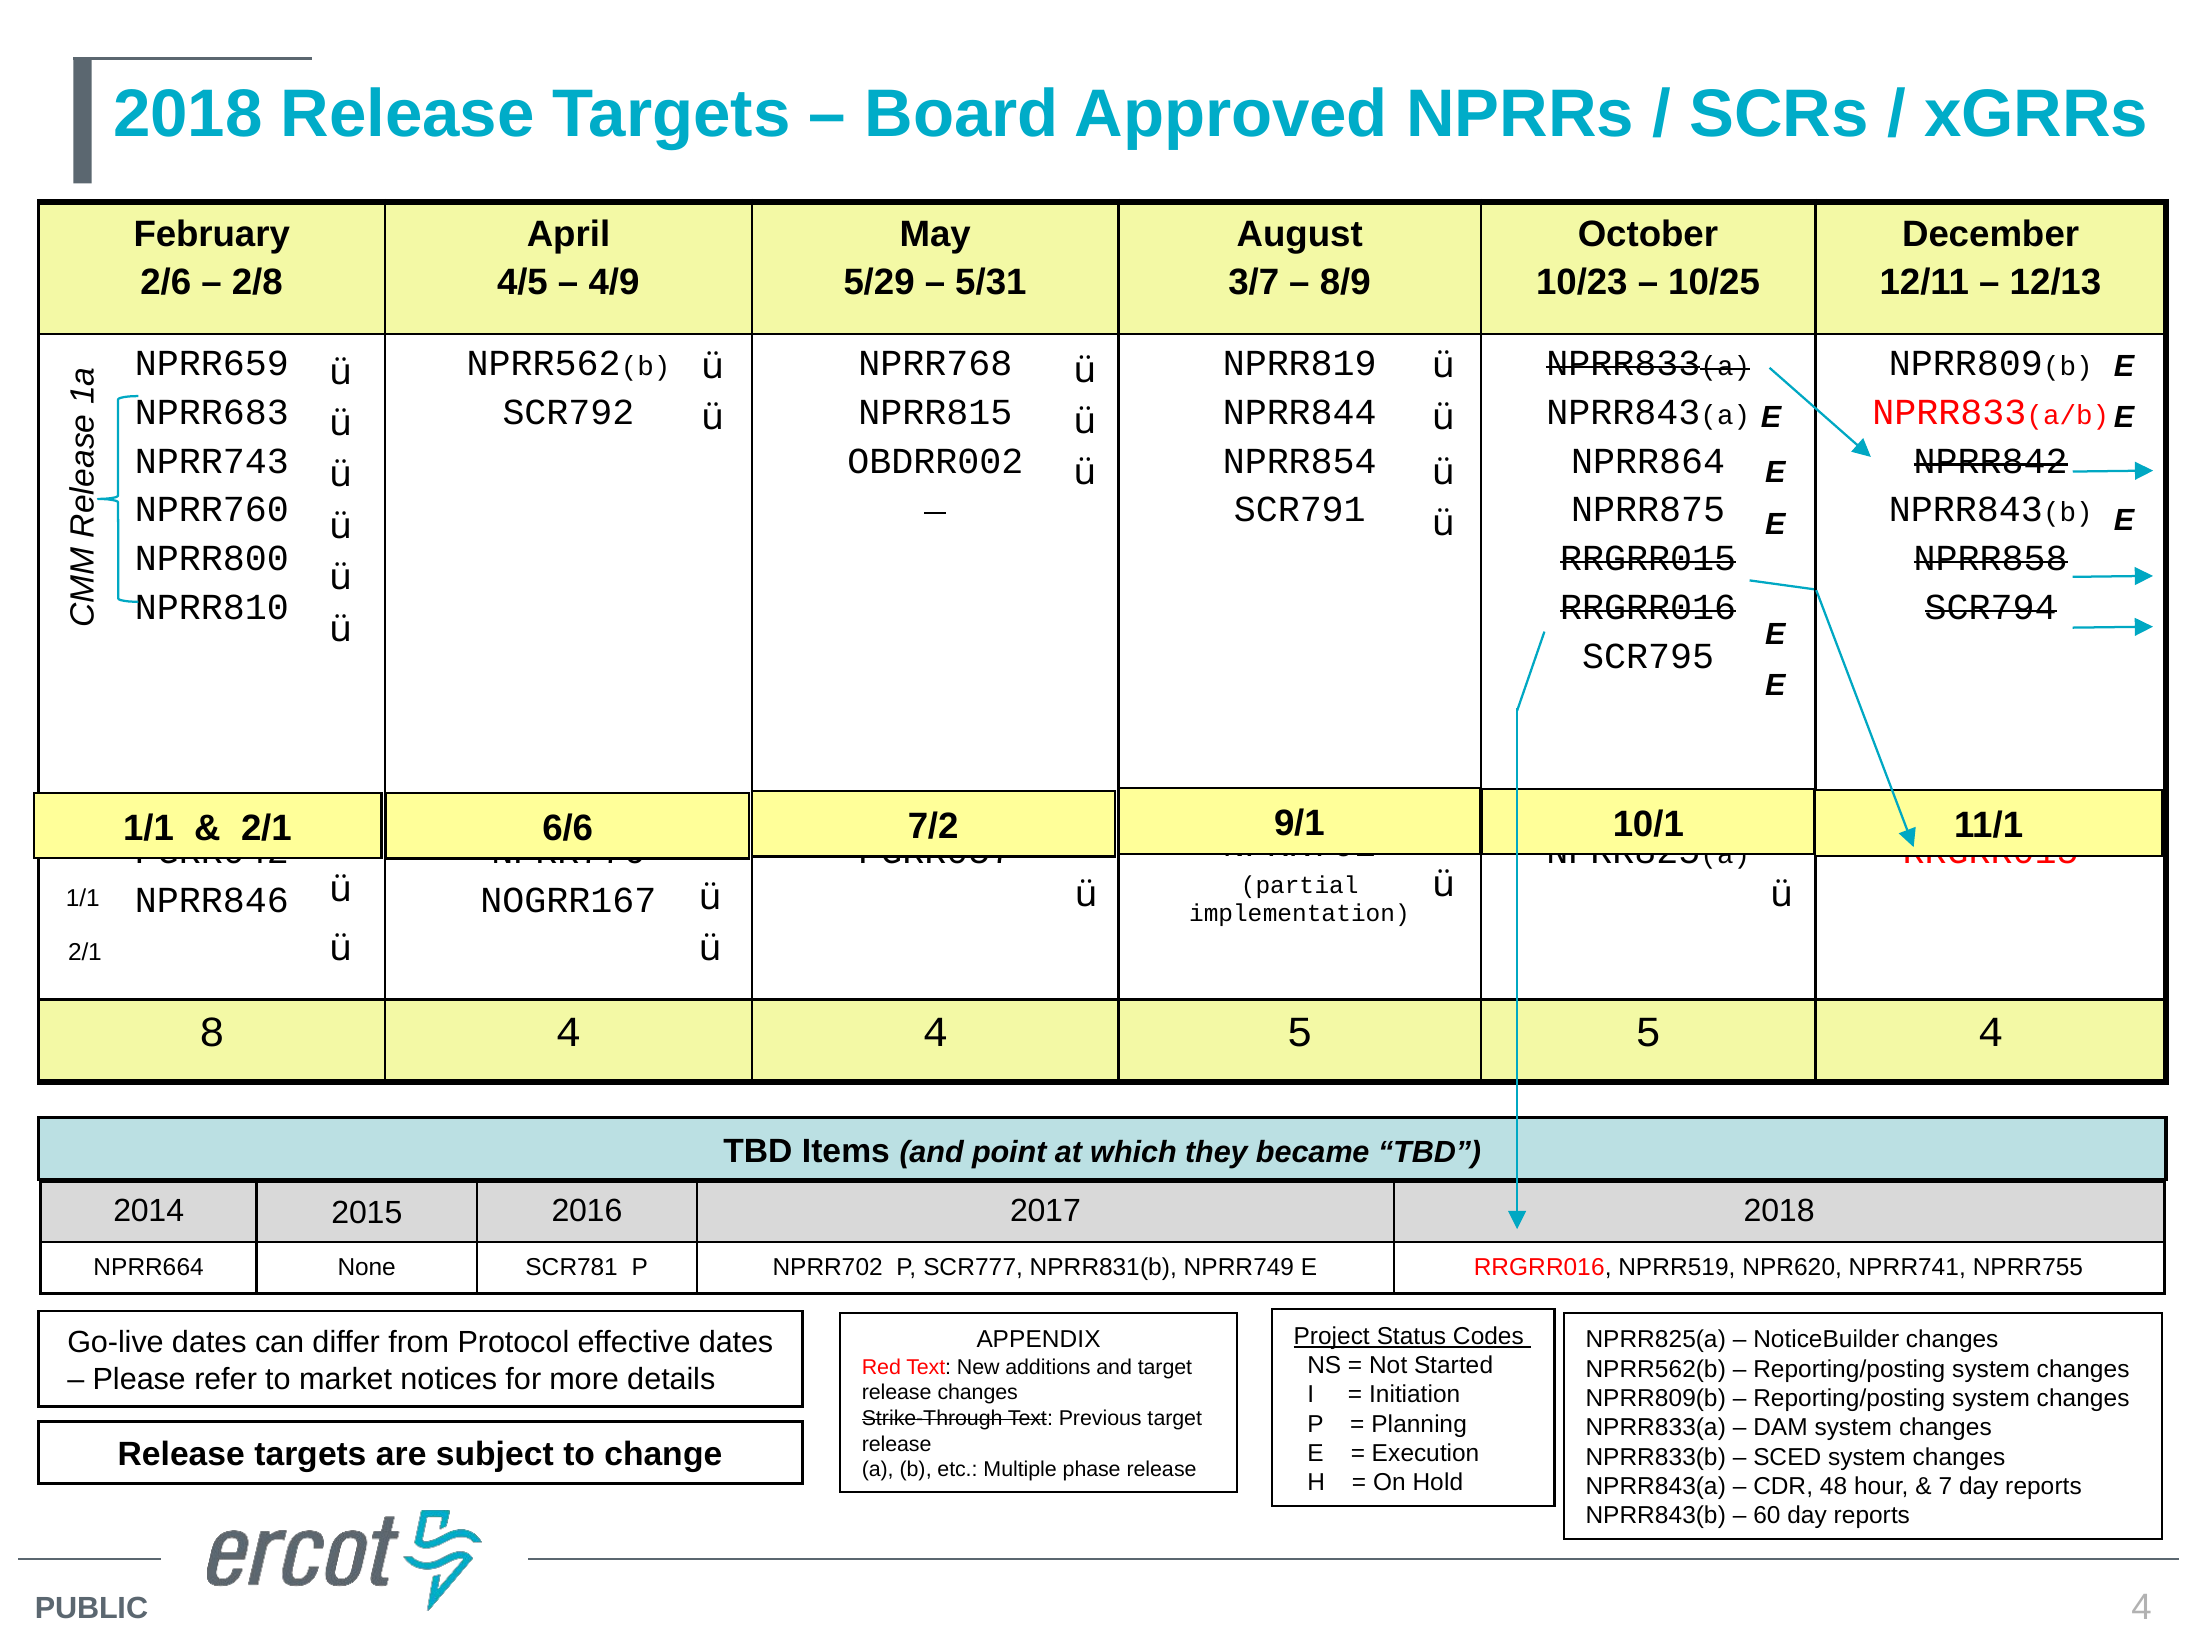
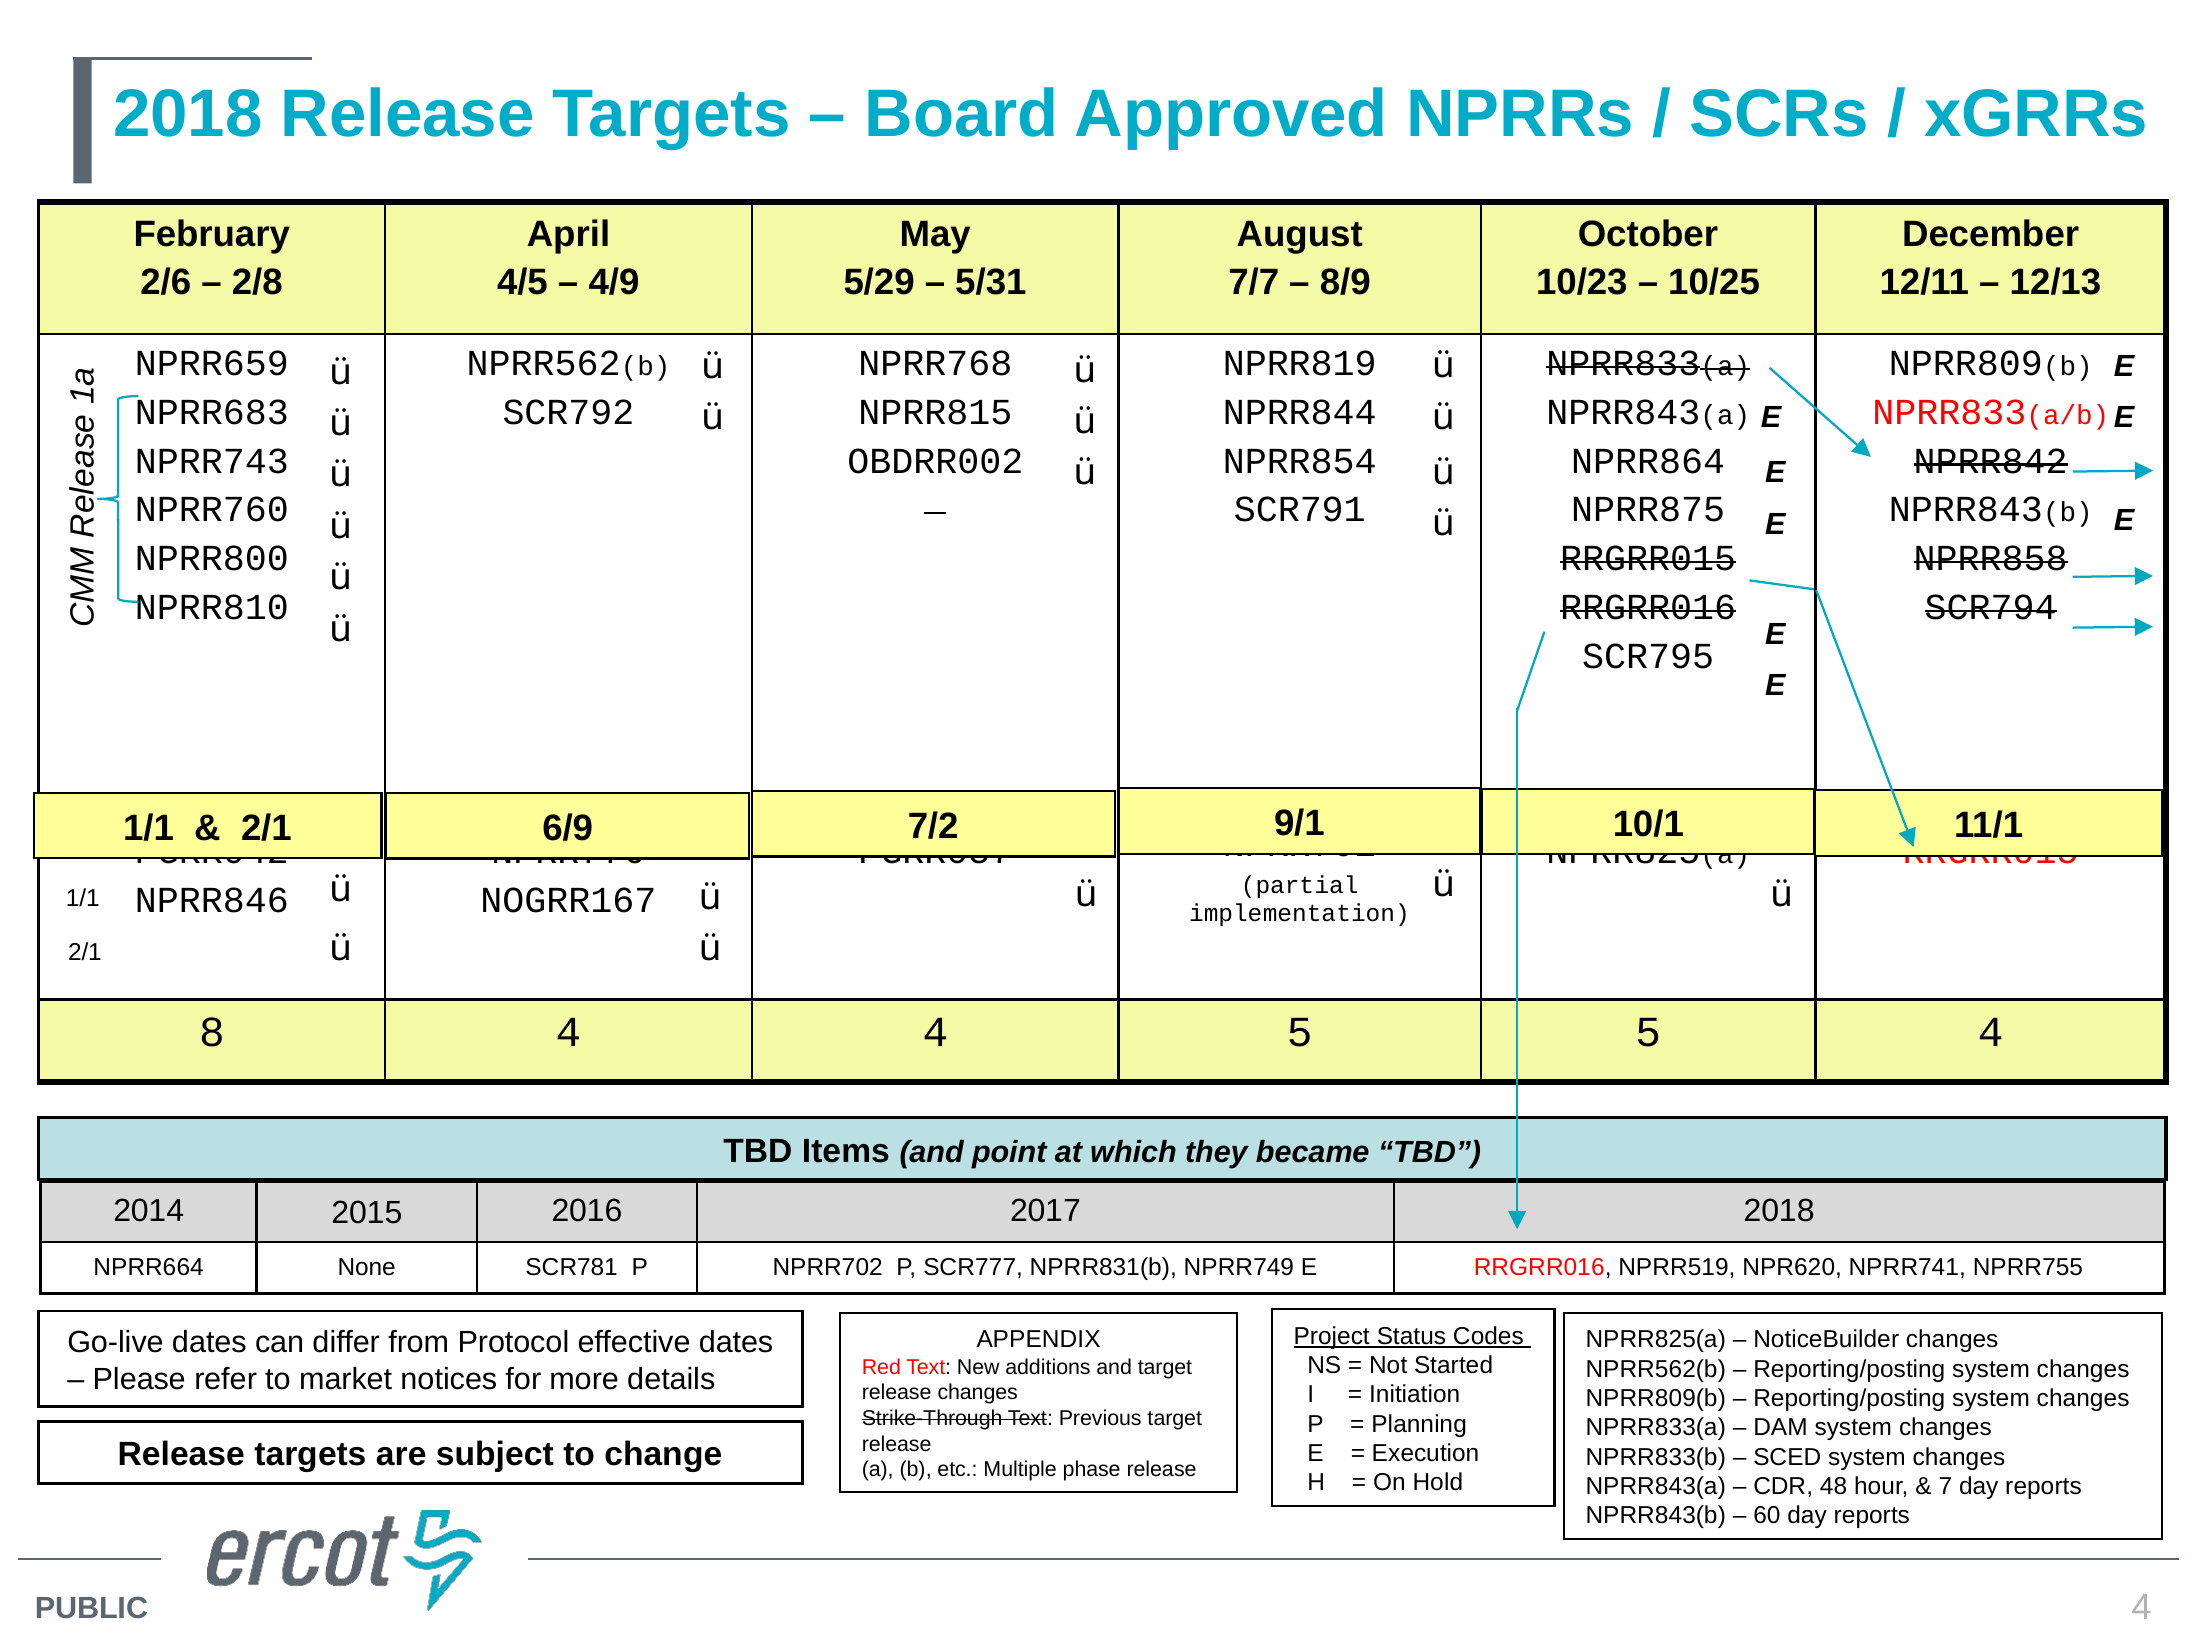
3/7: 3/7 -> 7/7 (1254, 282)
6/6: 6/6 -> 6/9 (568, 828)
